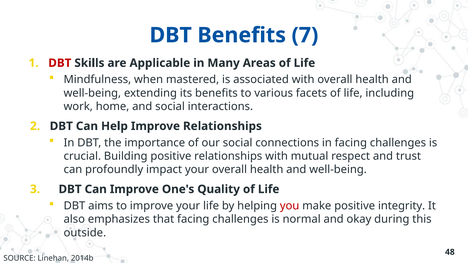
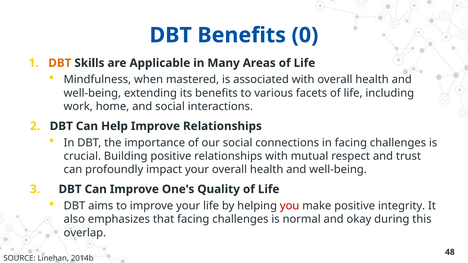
7: 7 -> 0 (305, 35)
DBT colour: red -> orange (60, 63)
outside: outside -> overlap (85, 233)
